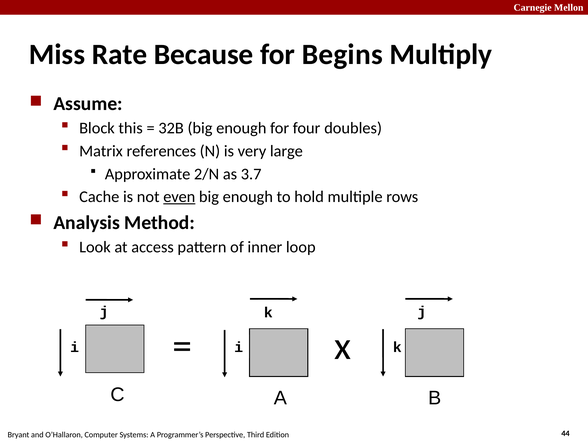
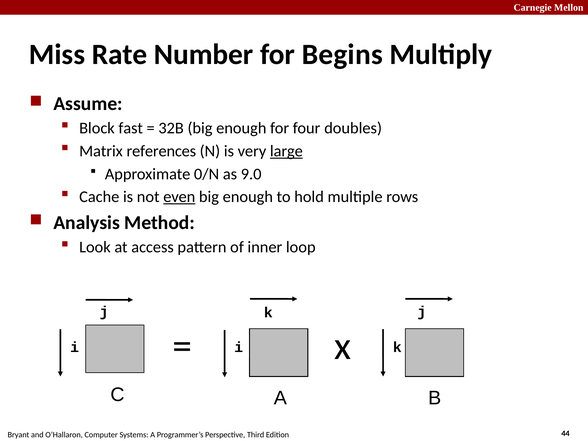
Because: Because -> Number (204, 55)
this: this -> fast (131, 128)
large underline: none -> present (286, 151)
2/N: 2/N -> 0/N (207, 174)
3.7: 3.7 -> 9.0 (251, 174)
